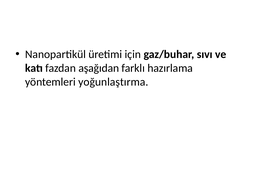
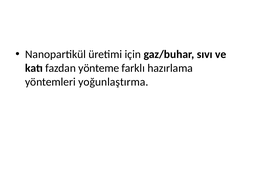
aşağıdan: aşağıdan -> yönteme (99, 68)
